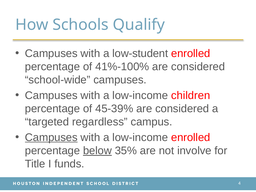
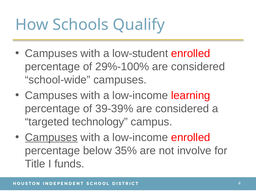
41%-100%: 41%-100% -> 29%-100% (122, 67)
children: children -> learning (191, 95)
45-39%: 45-39% -> 39-39% (114, 109)
regardless: regardless -> technology (100, 122)
below underline: present -> none (97, 151)
